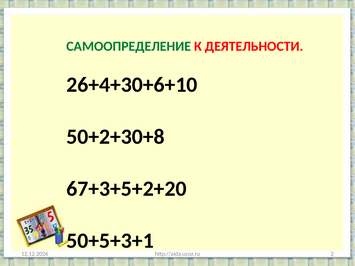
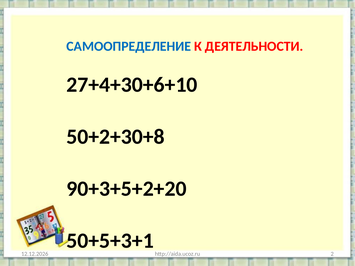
САМООПРЕДЕЛЕНИЕ colour: green -> blue (129, 46)
26+4+30+6+10: 26+4+30+6+10 -> 27+4+30+6+10 (132, 85)
67+3+5+2+20: 67+3+5+2+20 -> 90+3+5+2+20 (126, 189)
